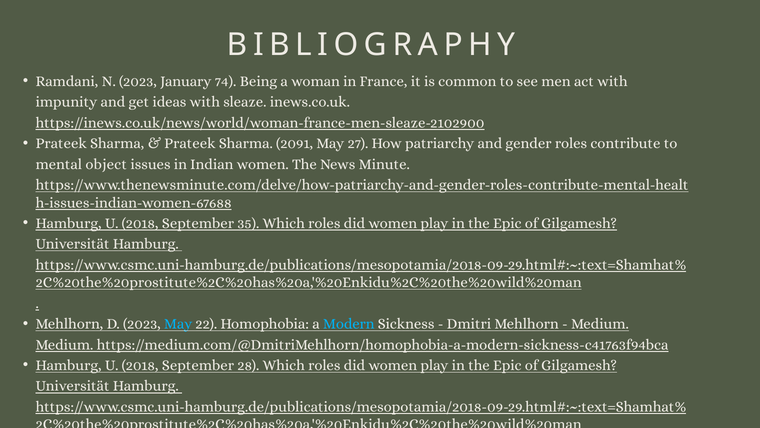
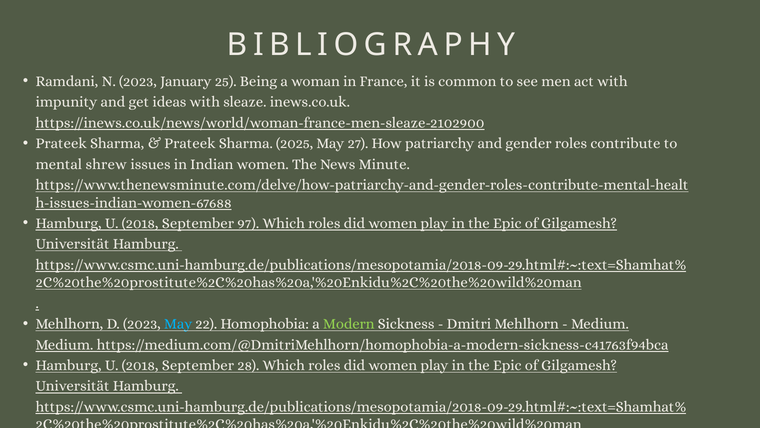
74: 74 -> 25 (226, 81)
2091: 2091 -> 2025 (295, 143)
object: object -> shrew (106, 164)
35: 35 -> 97 (248, 223)
Modern colour: light blue -> light green (349, 324)
